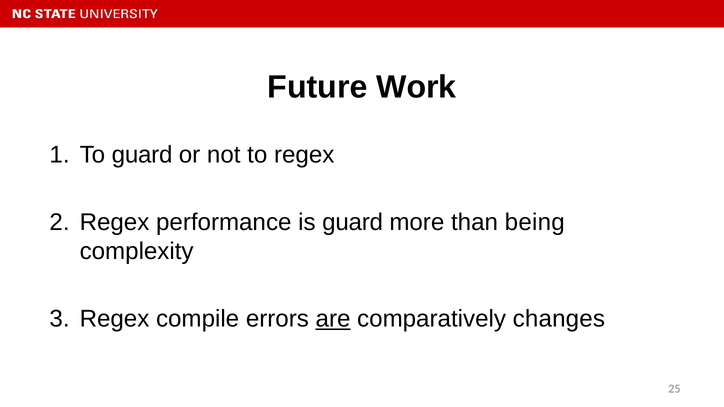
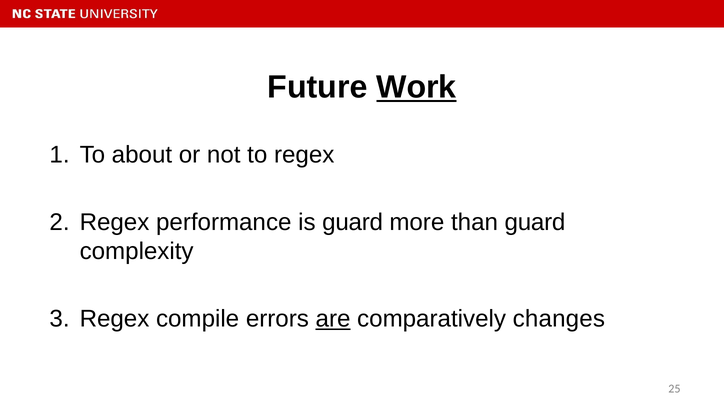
Work underline: none -> present (416, 87)
To guard: guard -> about (142, 155)
than being: being -> guard (535, 222)
